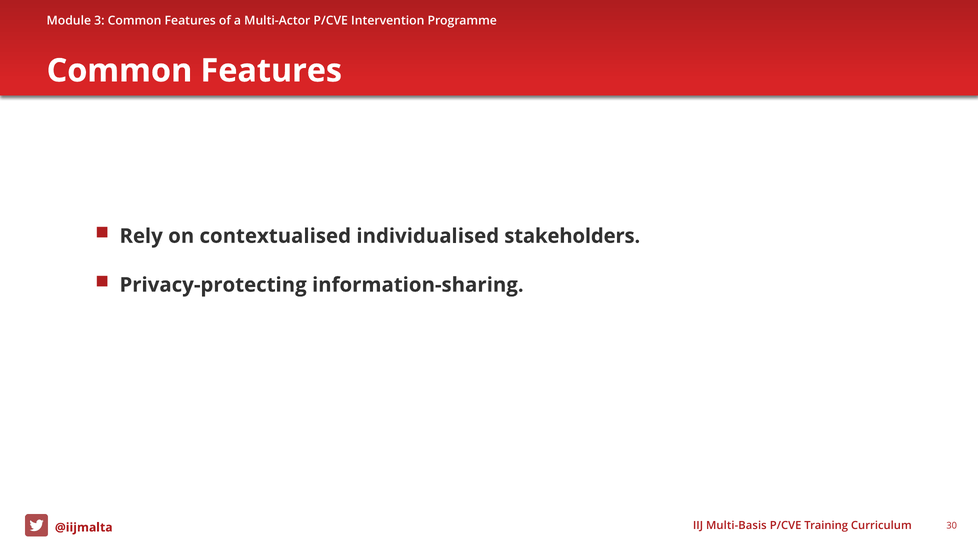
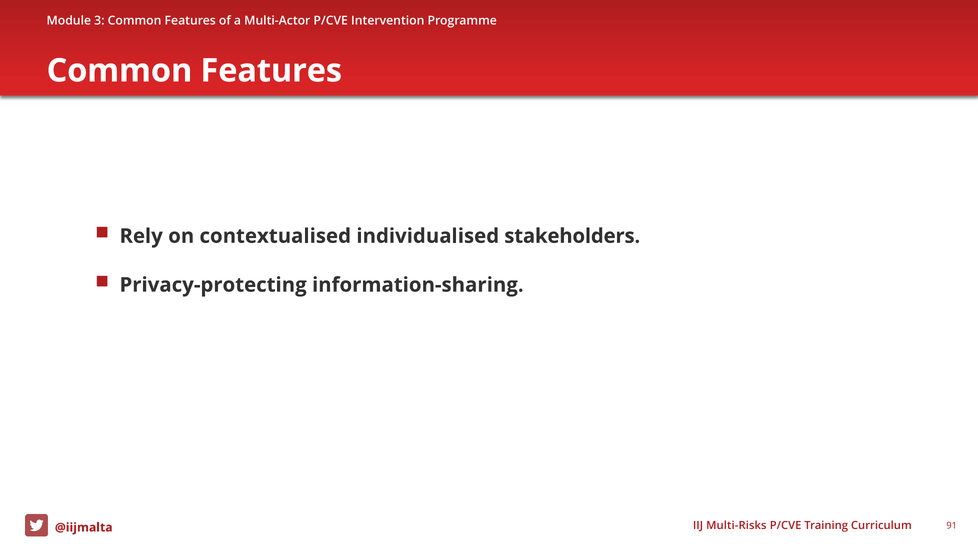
Multi-Basis: Multi-Basis -> Multi-Risks (736, 526)
30: 30 -> 91 (952, 526)
